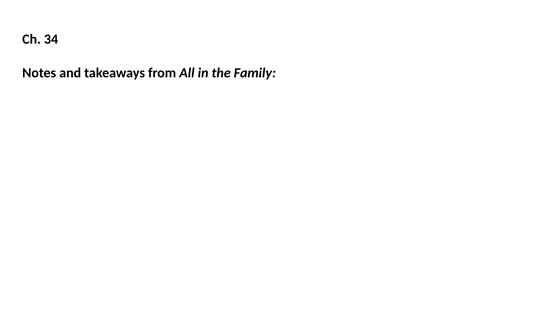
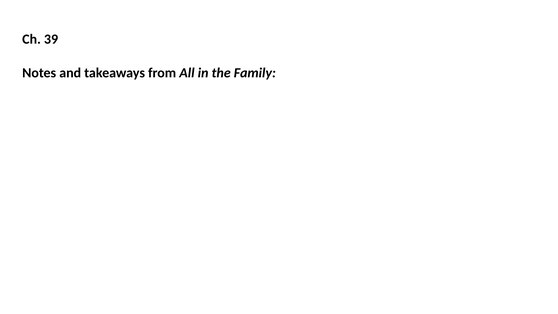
34: 34 -> 39 (51, 39)
